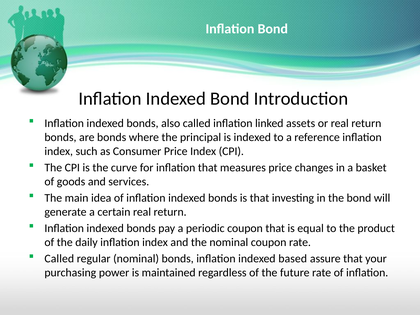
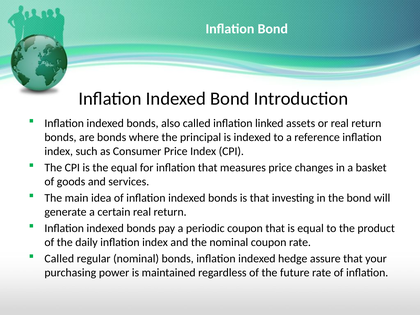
the curve: curve -> equal (124, 168)
based: based -> hedge (293, 259)
